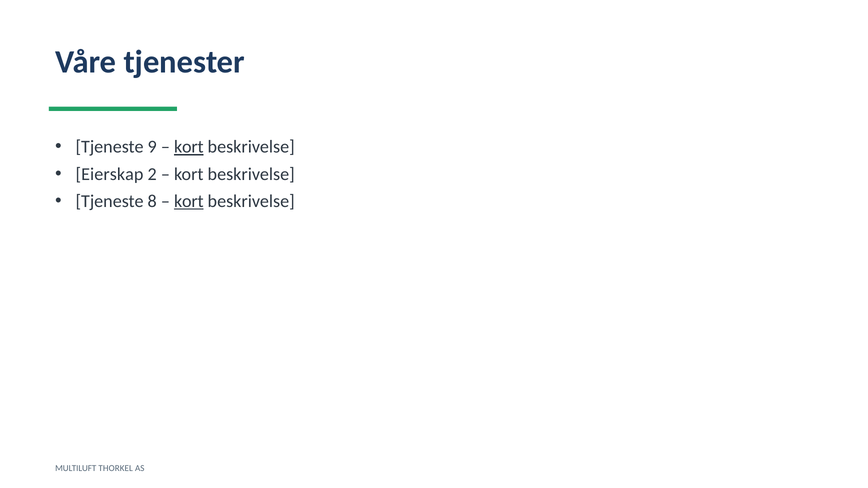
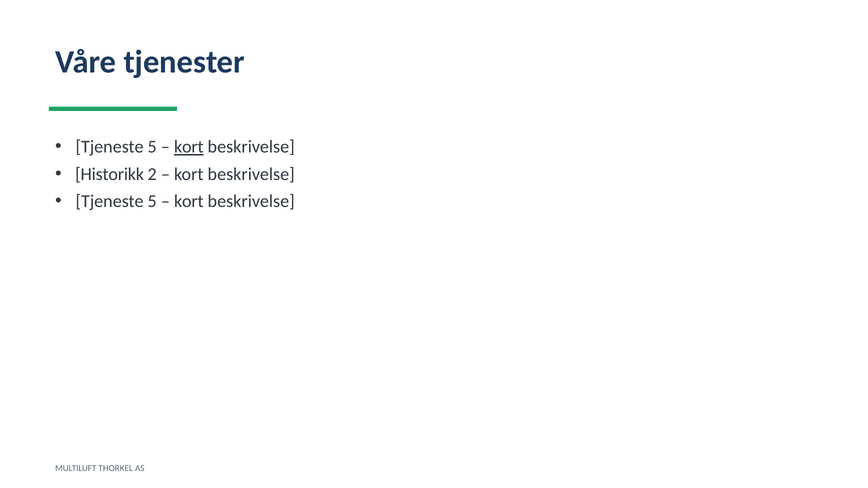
9: 9 -> 5 (152, 147)
Eierskap: Eierskap -> Historikk (110, 174)
8: 8 -> 5 (152, 201)
kort underline: present -> none (189, 201)
